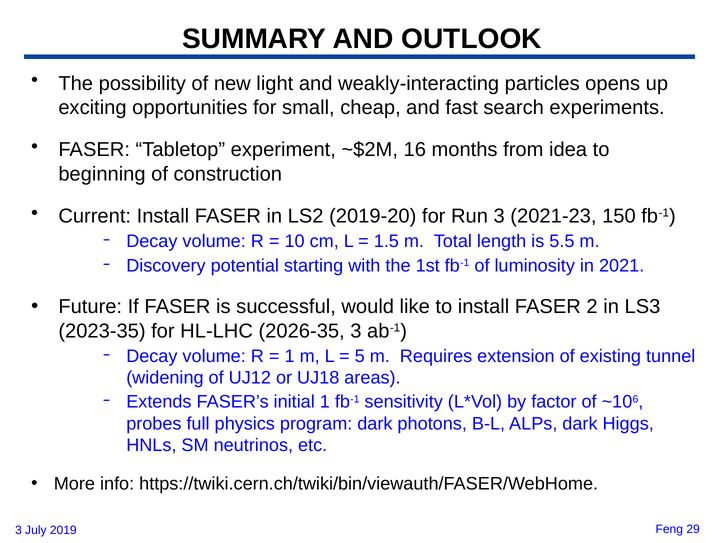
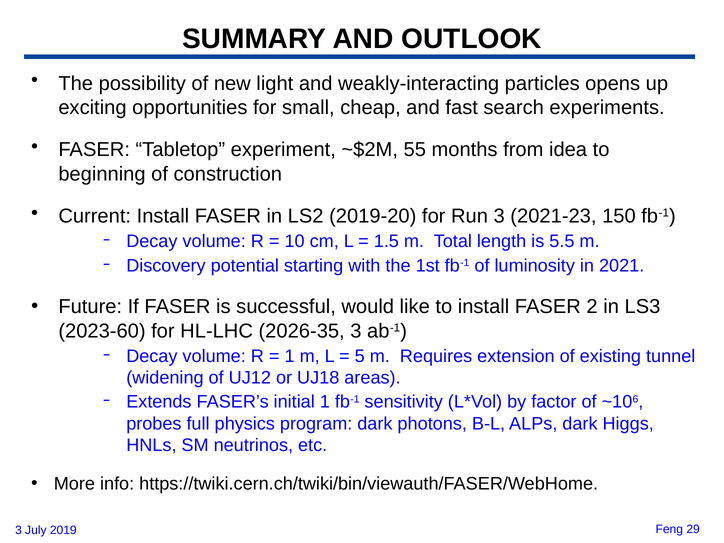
16: 16 -> 55 (415, 150)
2023-35: 2023-35 -> 2023-60 (102, 331)
